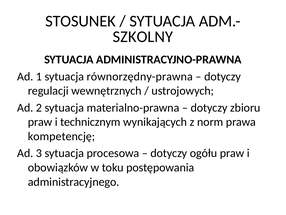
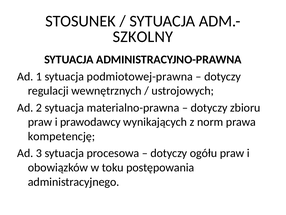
równorzędny-prawna: równorzędny-prawna -> podmiotowej-prawna (140, 76)
technicznym: technicznym -> prawodawcy (90, 122)
